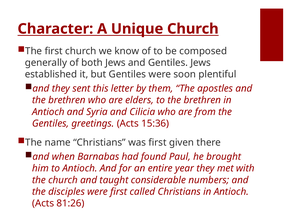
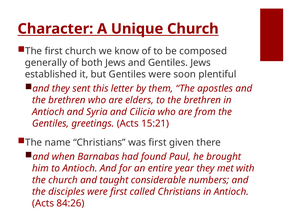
15:36: 15:36 -> 15:21 (155, 124)
81:26: 81:26 -> 84:26 (71, 203)
